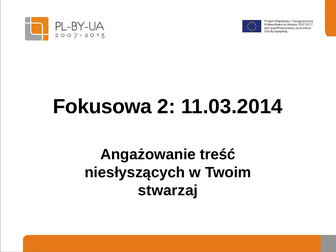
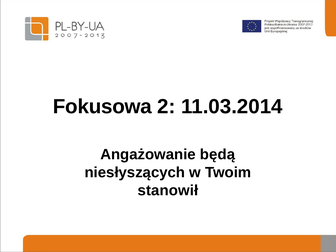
treść: treść -> będą (218, 154)
stwarzaj: stwarzaj -> stanowił (168, 190)
